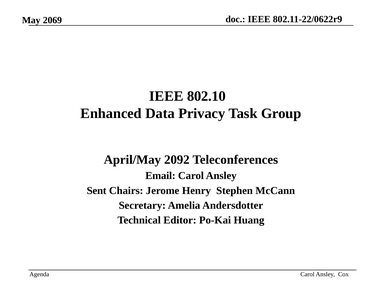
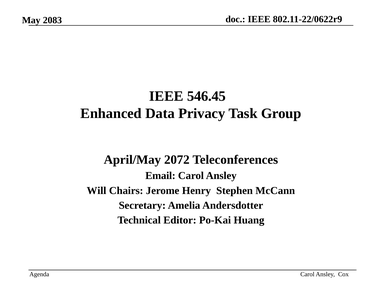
2069: 2069 -> 2083 (52, 20)
802.10: 802.10 -> 546.45 (206, 96)
2092: 2092 -> 2072 (177, 160)
Sent: Sent -> Will (97, 191)
